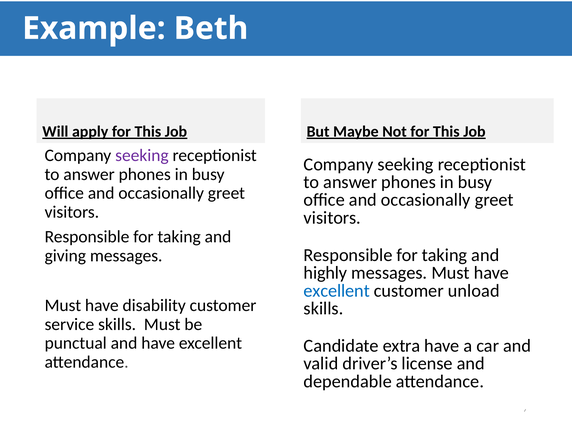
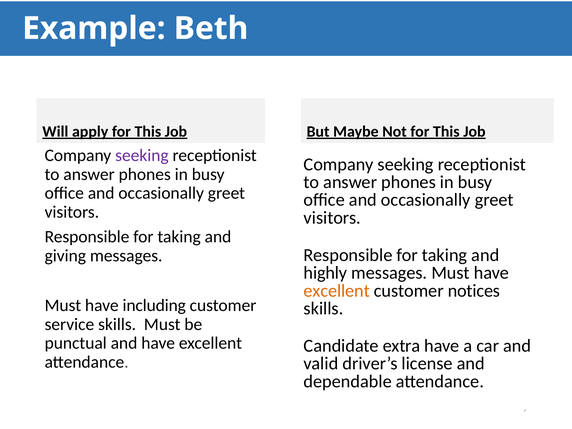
excellent colour: blue -> orange (337, 291)
unload: unload -> notices (474, 291)
disability: disability -> including (154, 305)
